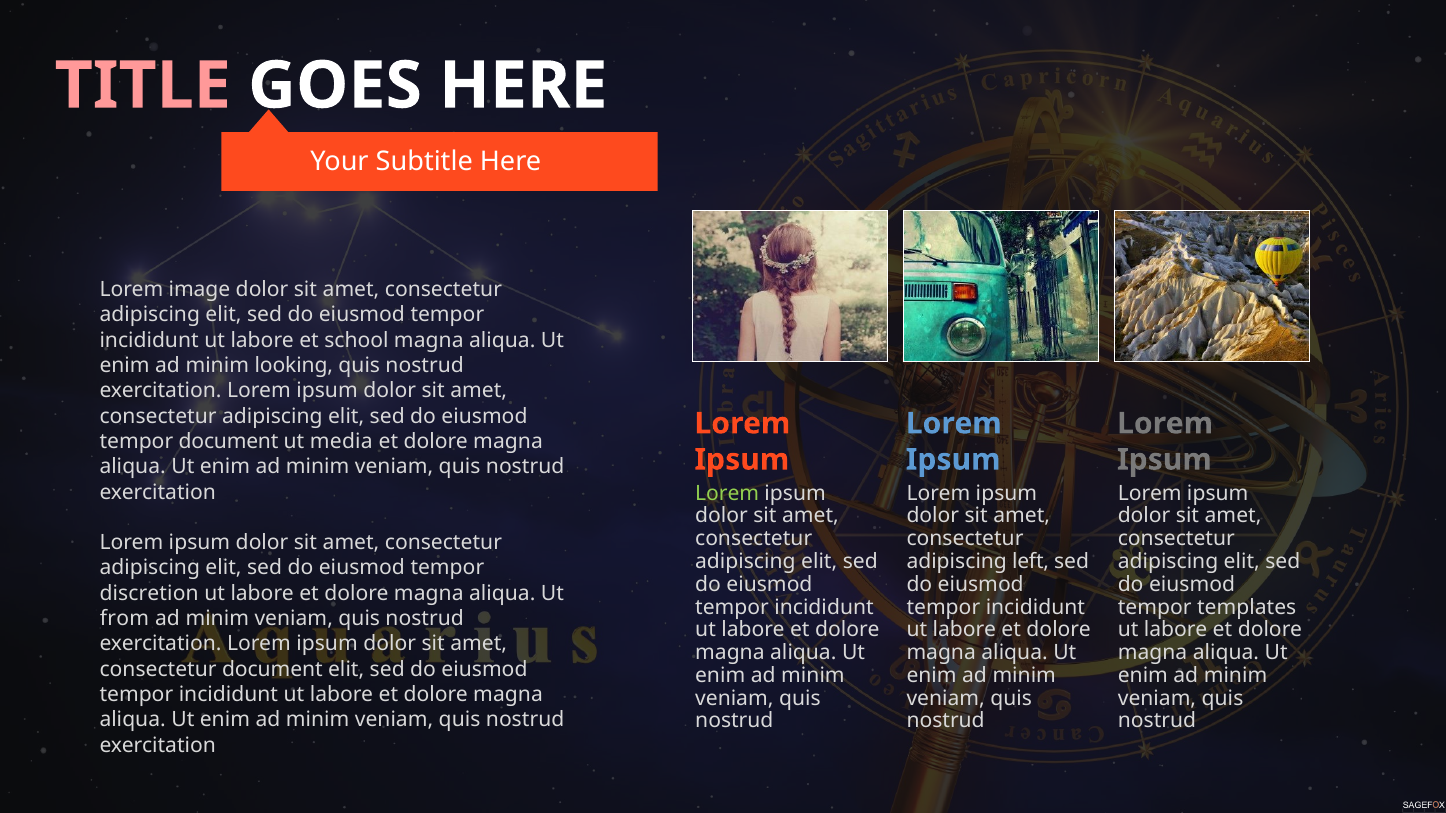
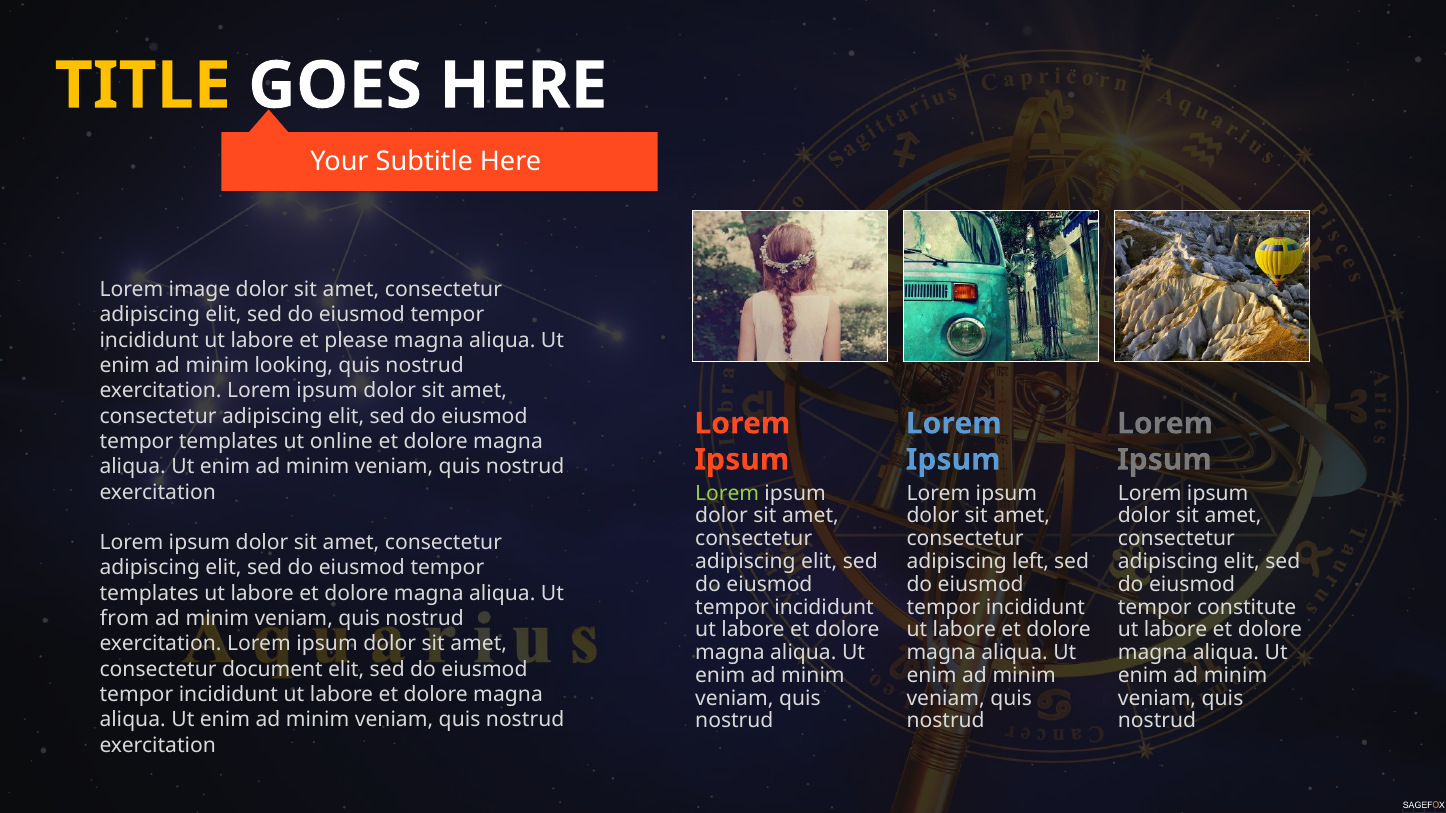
TITLE colour: pink -> yellow (143, 86)
school: school -> please (356, 340)
document: document -> templates (228, 442)
media: media -> online (341, 442)
discretion: discretion -> templates (149, 594)
templates: templates -> constitute (1247, 607)
